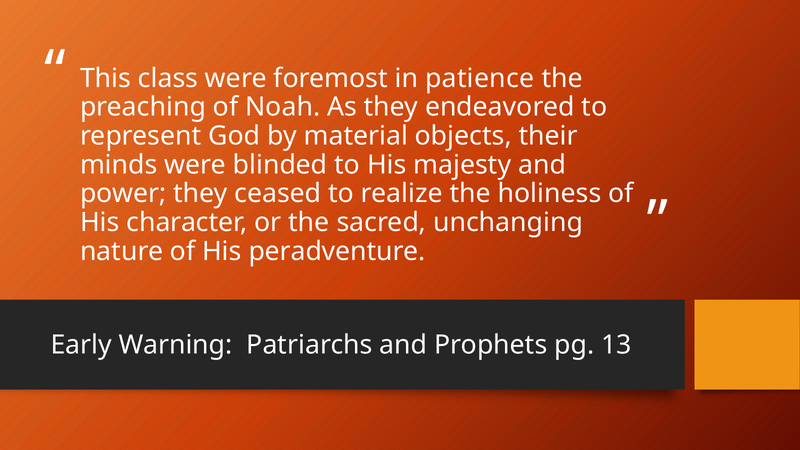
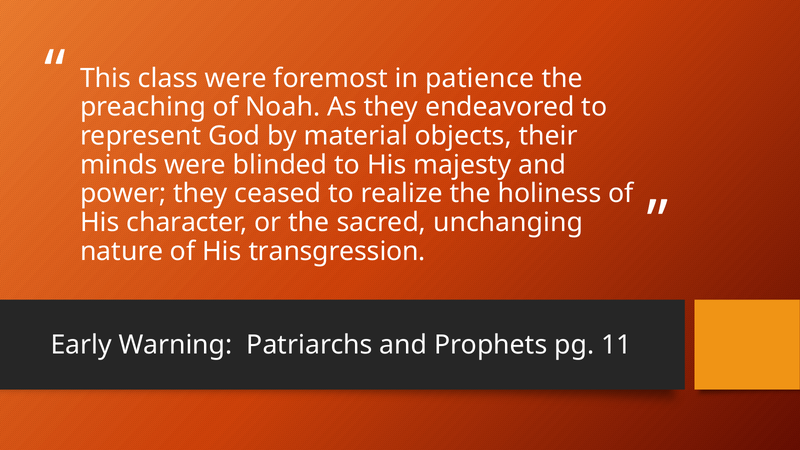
peradventure: peradventure -> transgression (337, 251)
13: 13 -> 11 (616, 345)
